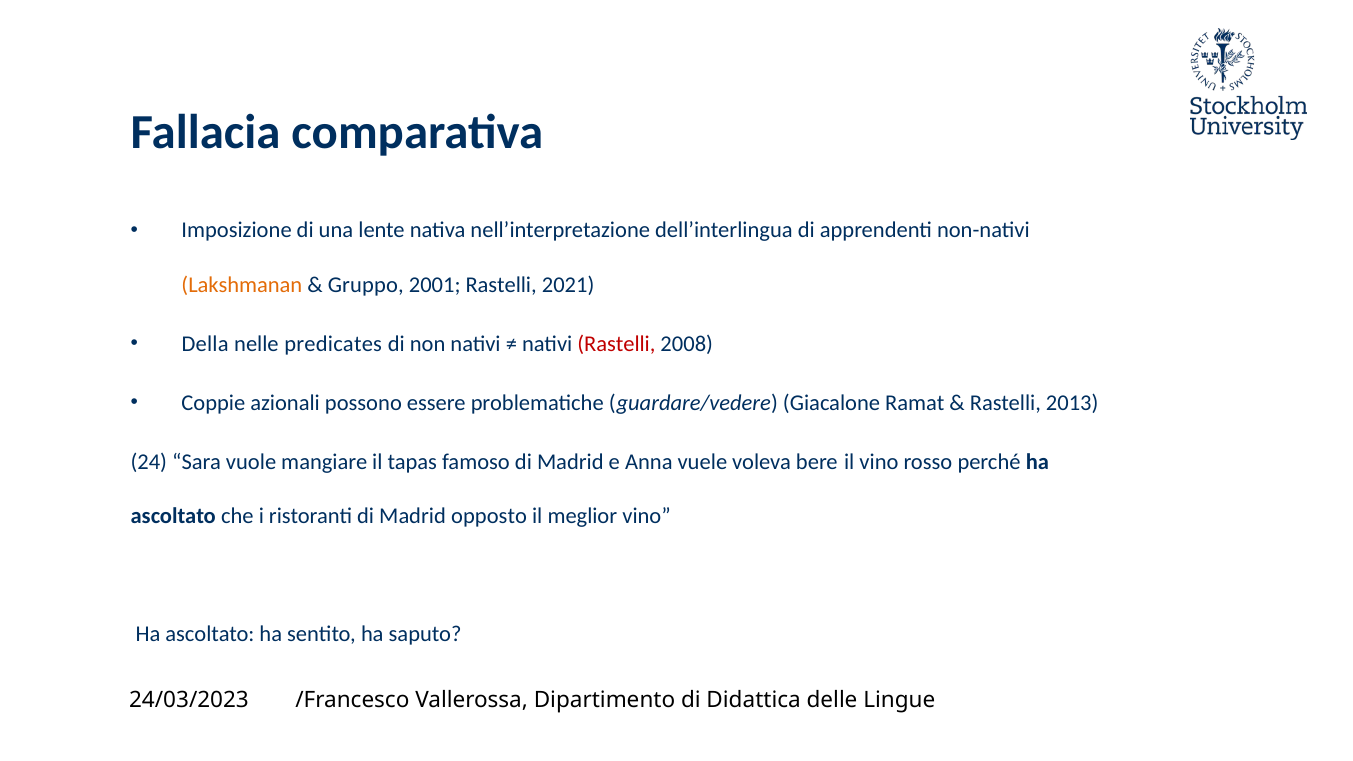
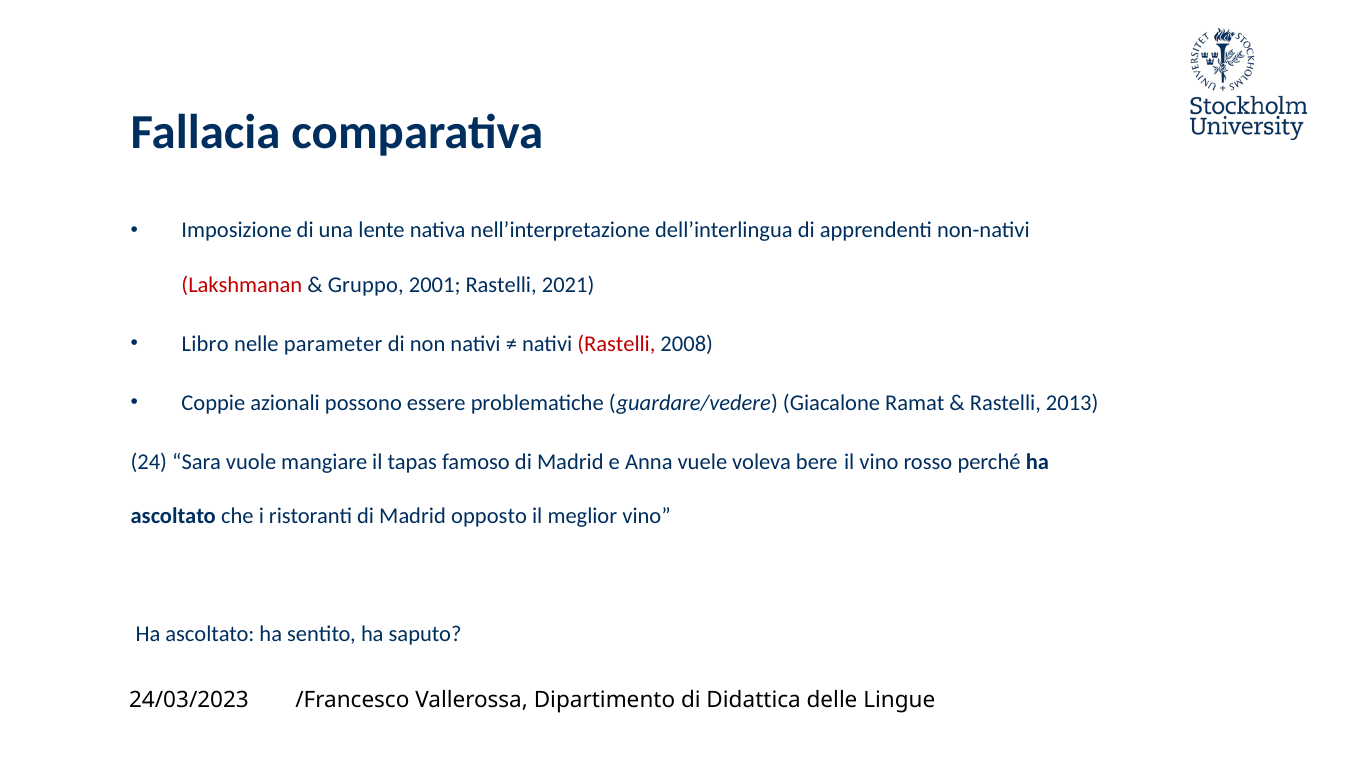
Lakshmanan colour: orange -> red (242, 285)
Della: Della -> Libro (205, 344)
predicates: predicates -> parameter (333, 344)
